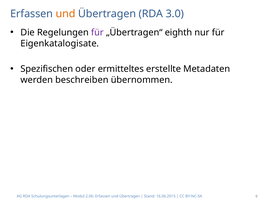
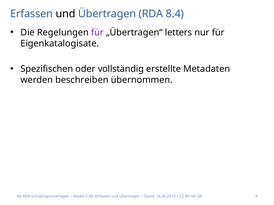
und colour: orange -> black (66, 14)
3.0: 3.0 -> 8.4 (175, 14)
eighth: eighth -> letters (179, 33)
ermitteltes: ermitteltes -> vollständig (121, 69)
